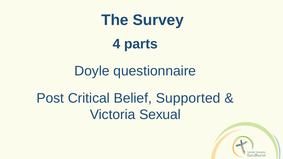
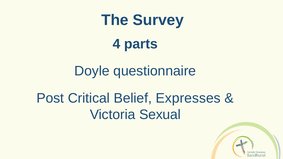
Supported: Supported -> Expresses (188, 98)
